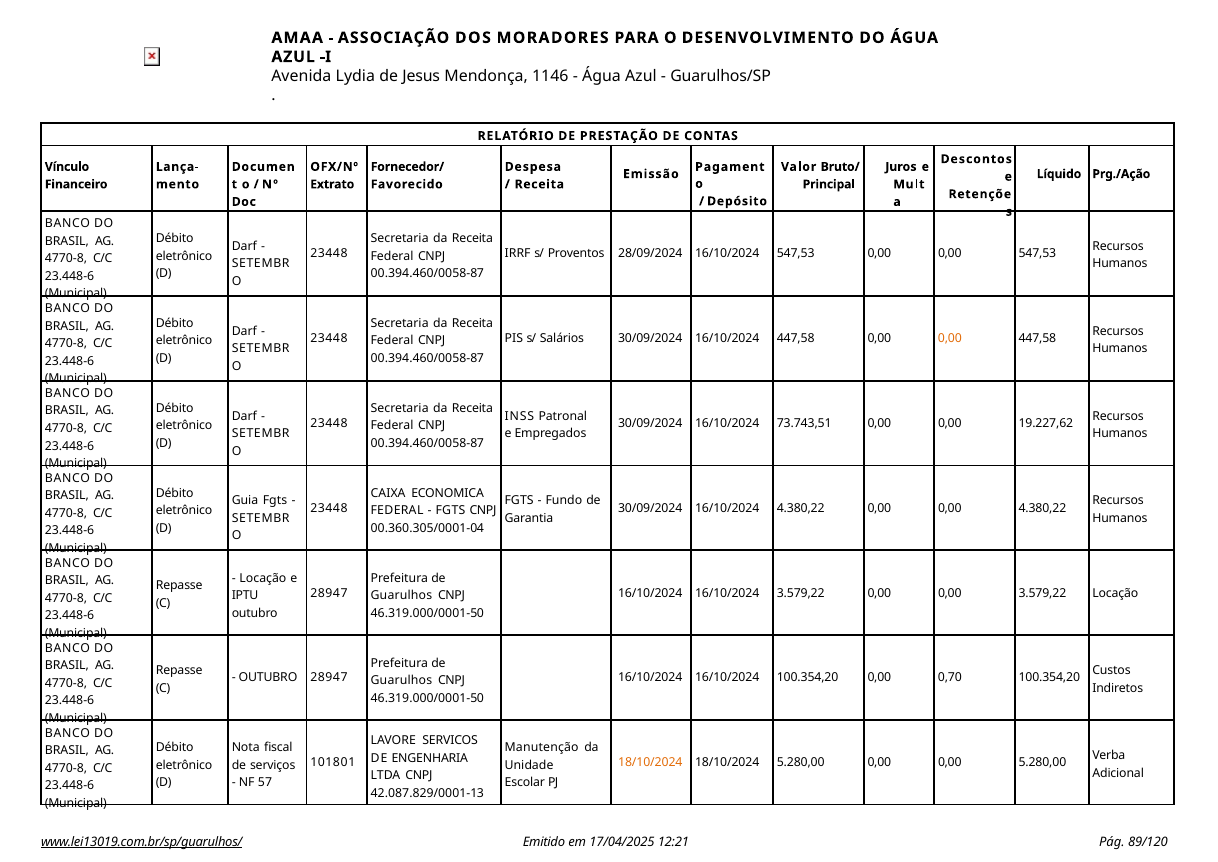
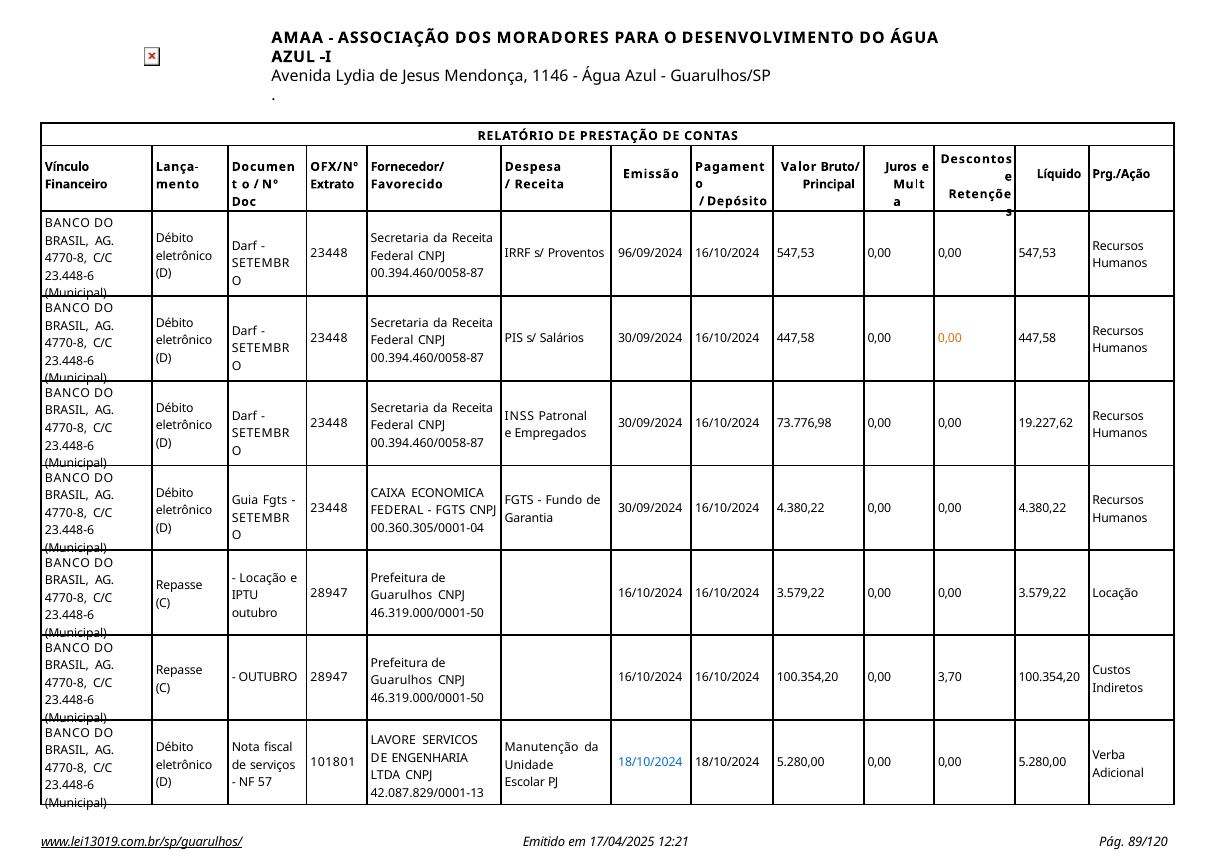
28/09/2024: 28/09/2024 -> 96/09/2024 (650, 253)
73.743,51: 73.743,51 -> 73.776,98 (804, 423)
0,70: 0,70 -> 3,70 (950, 677)
18/10/2024 colour: orange -> blue (650, 762)
